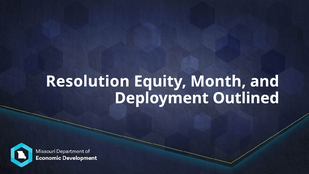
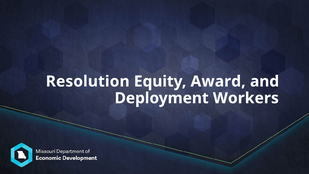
Month: Month -> Award (218, 81)
Outlined: Outlined -> Workers (246, 98)
